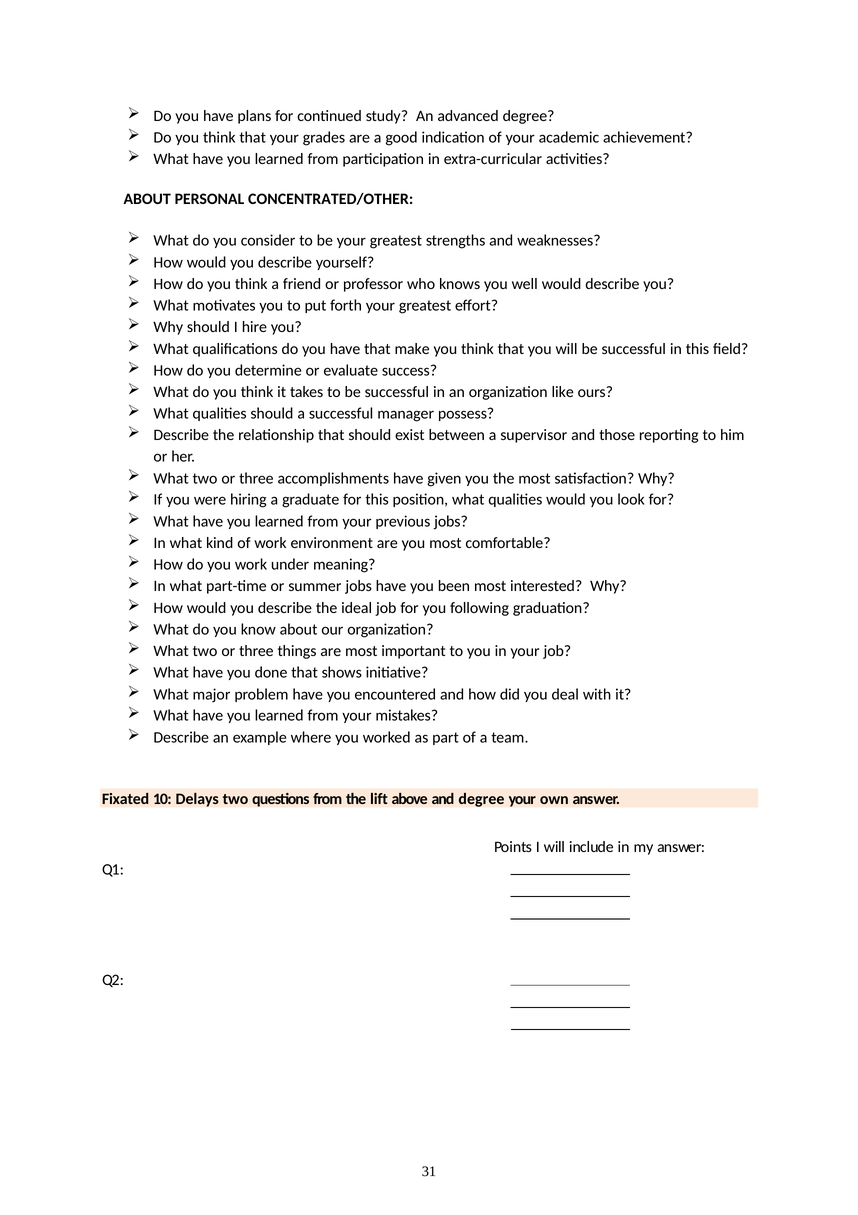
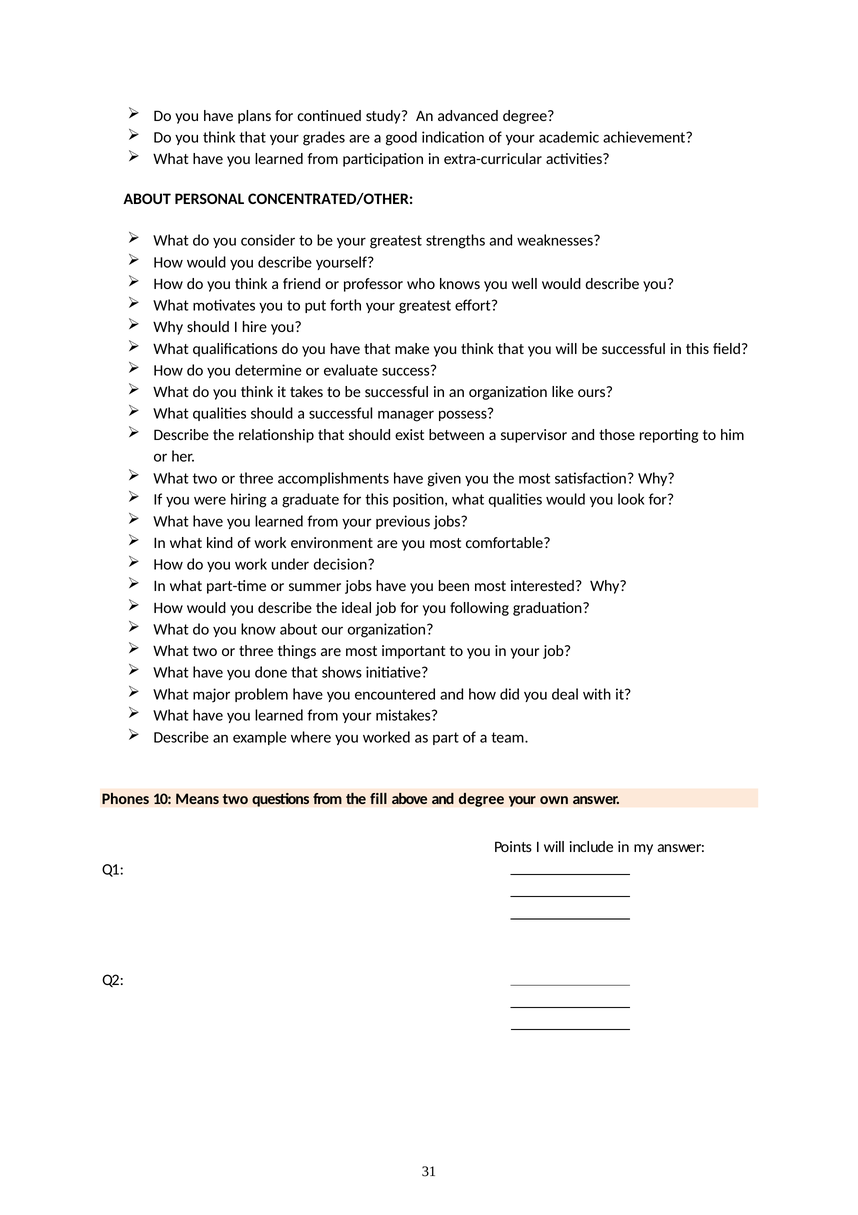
meaning: meaning -> decision (344, 565)
Fixated: Fixated -> Phones (126, 799)
Delays: Delays -> Means (197, 799)
lift: lift -> fill (379, 799)
